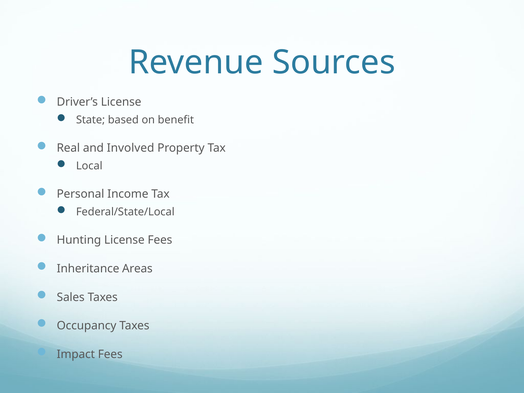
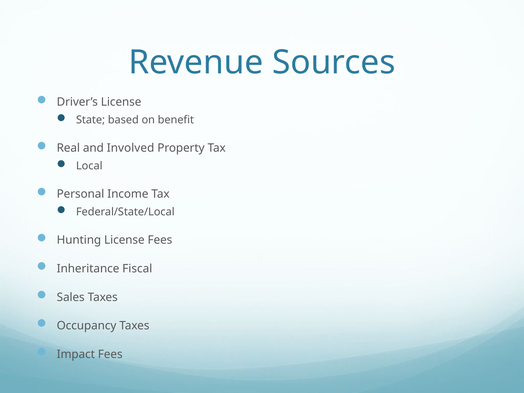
Areas: Areas -> Fiscal (137, 269)
